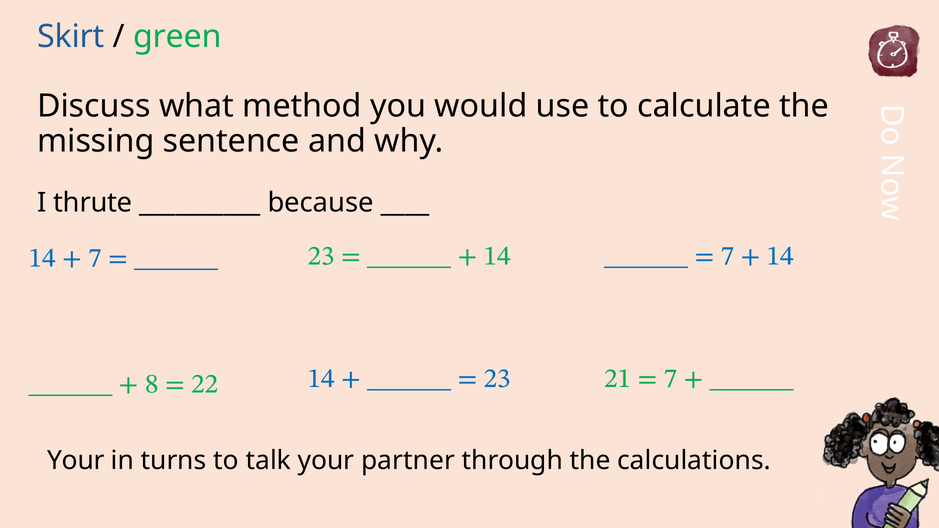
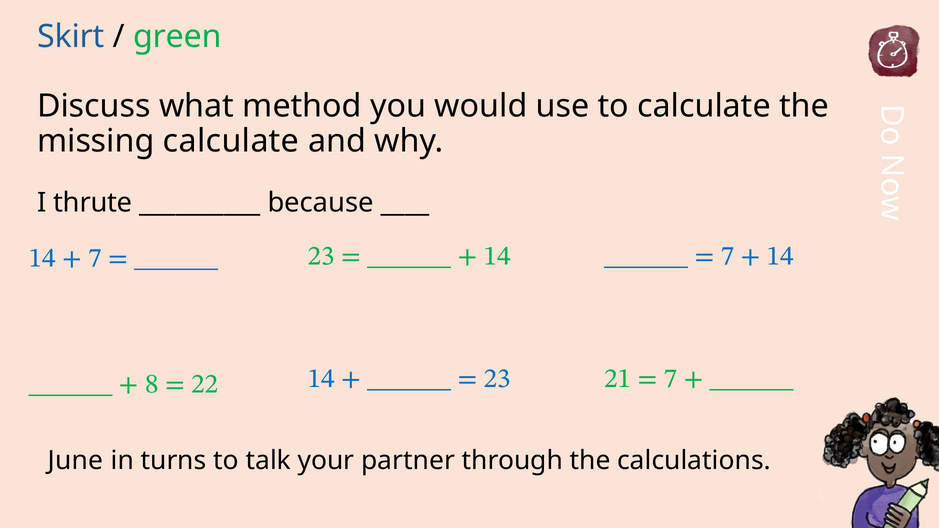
missing sentence: sentence -> calculate (231, 141)
Your: Your -> June (76, 461)
